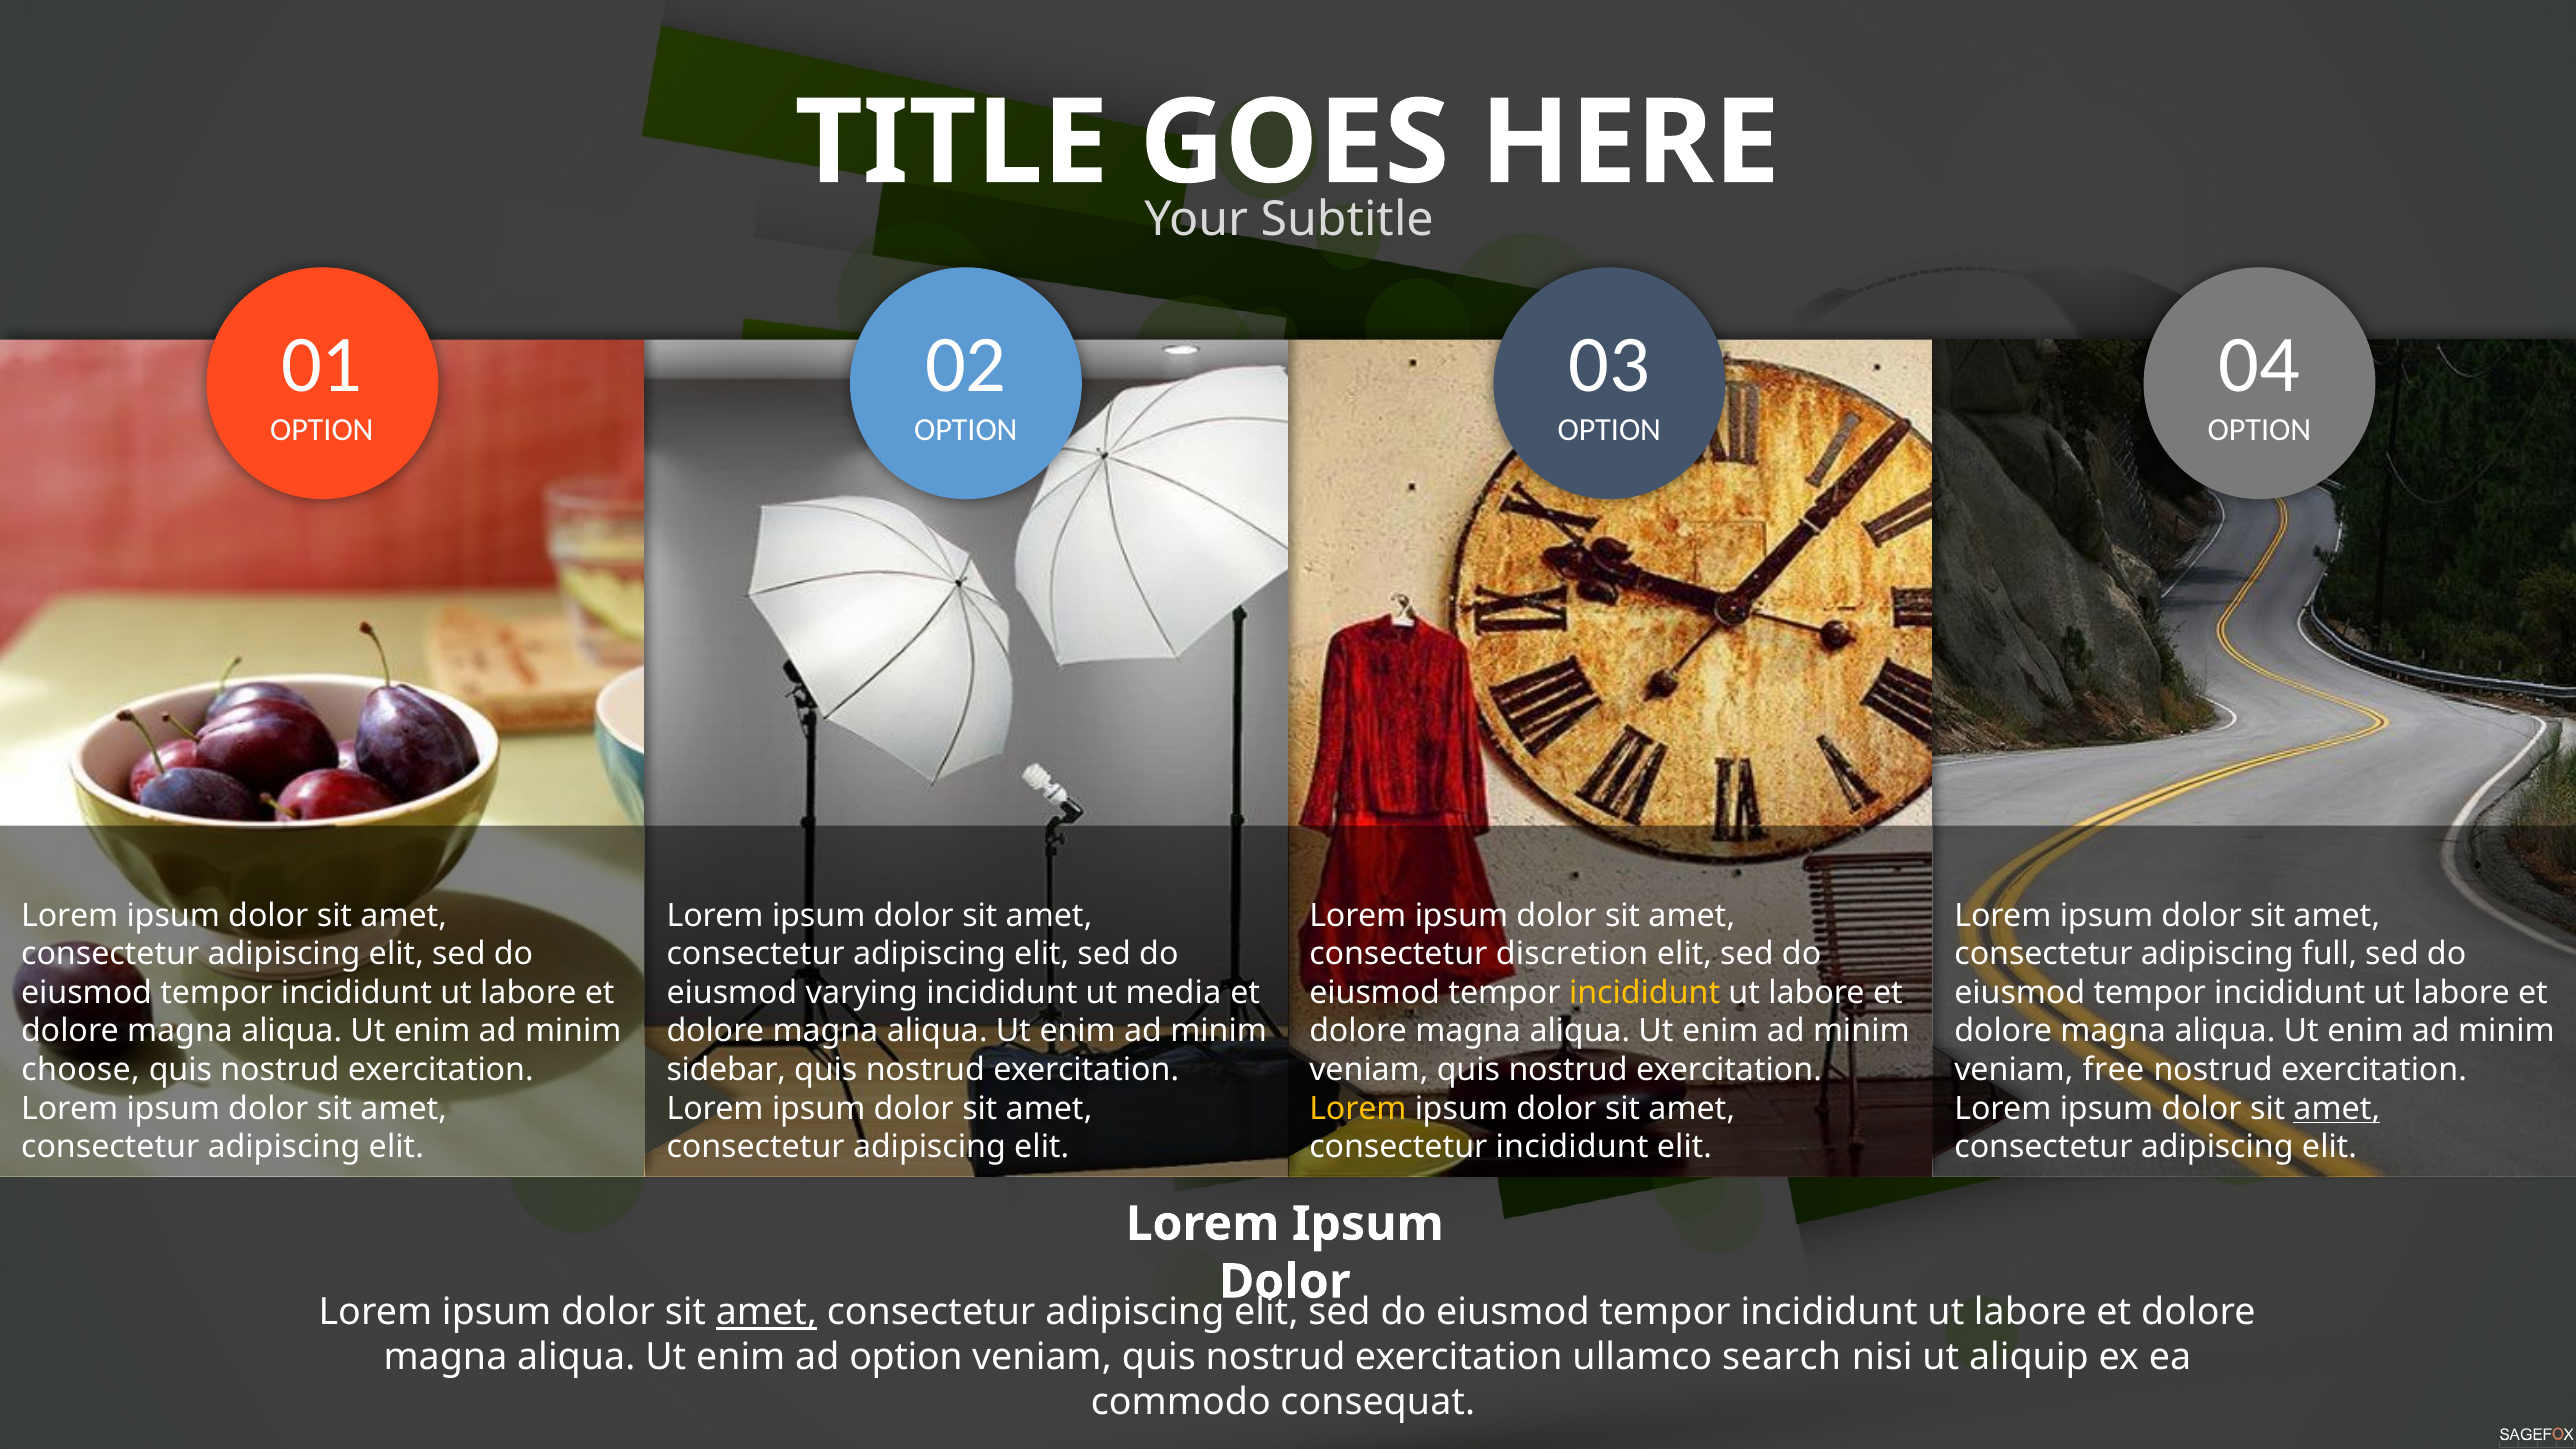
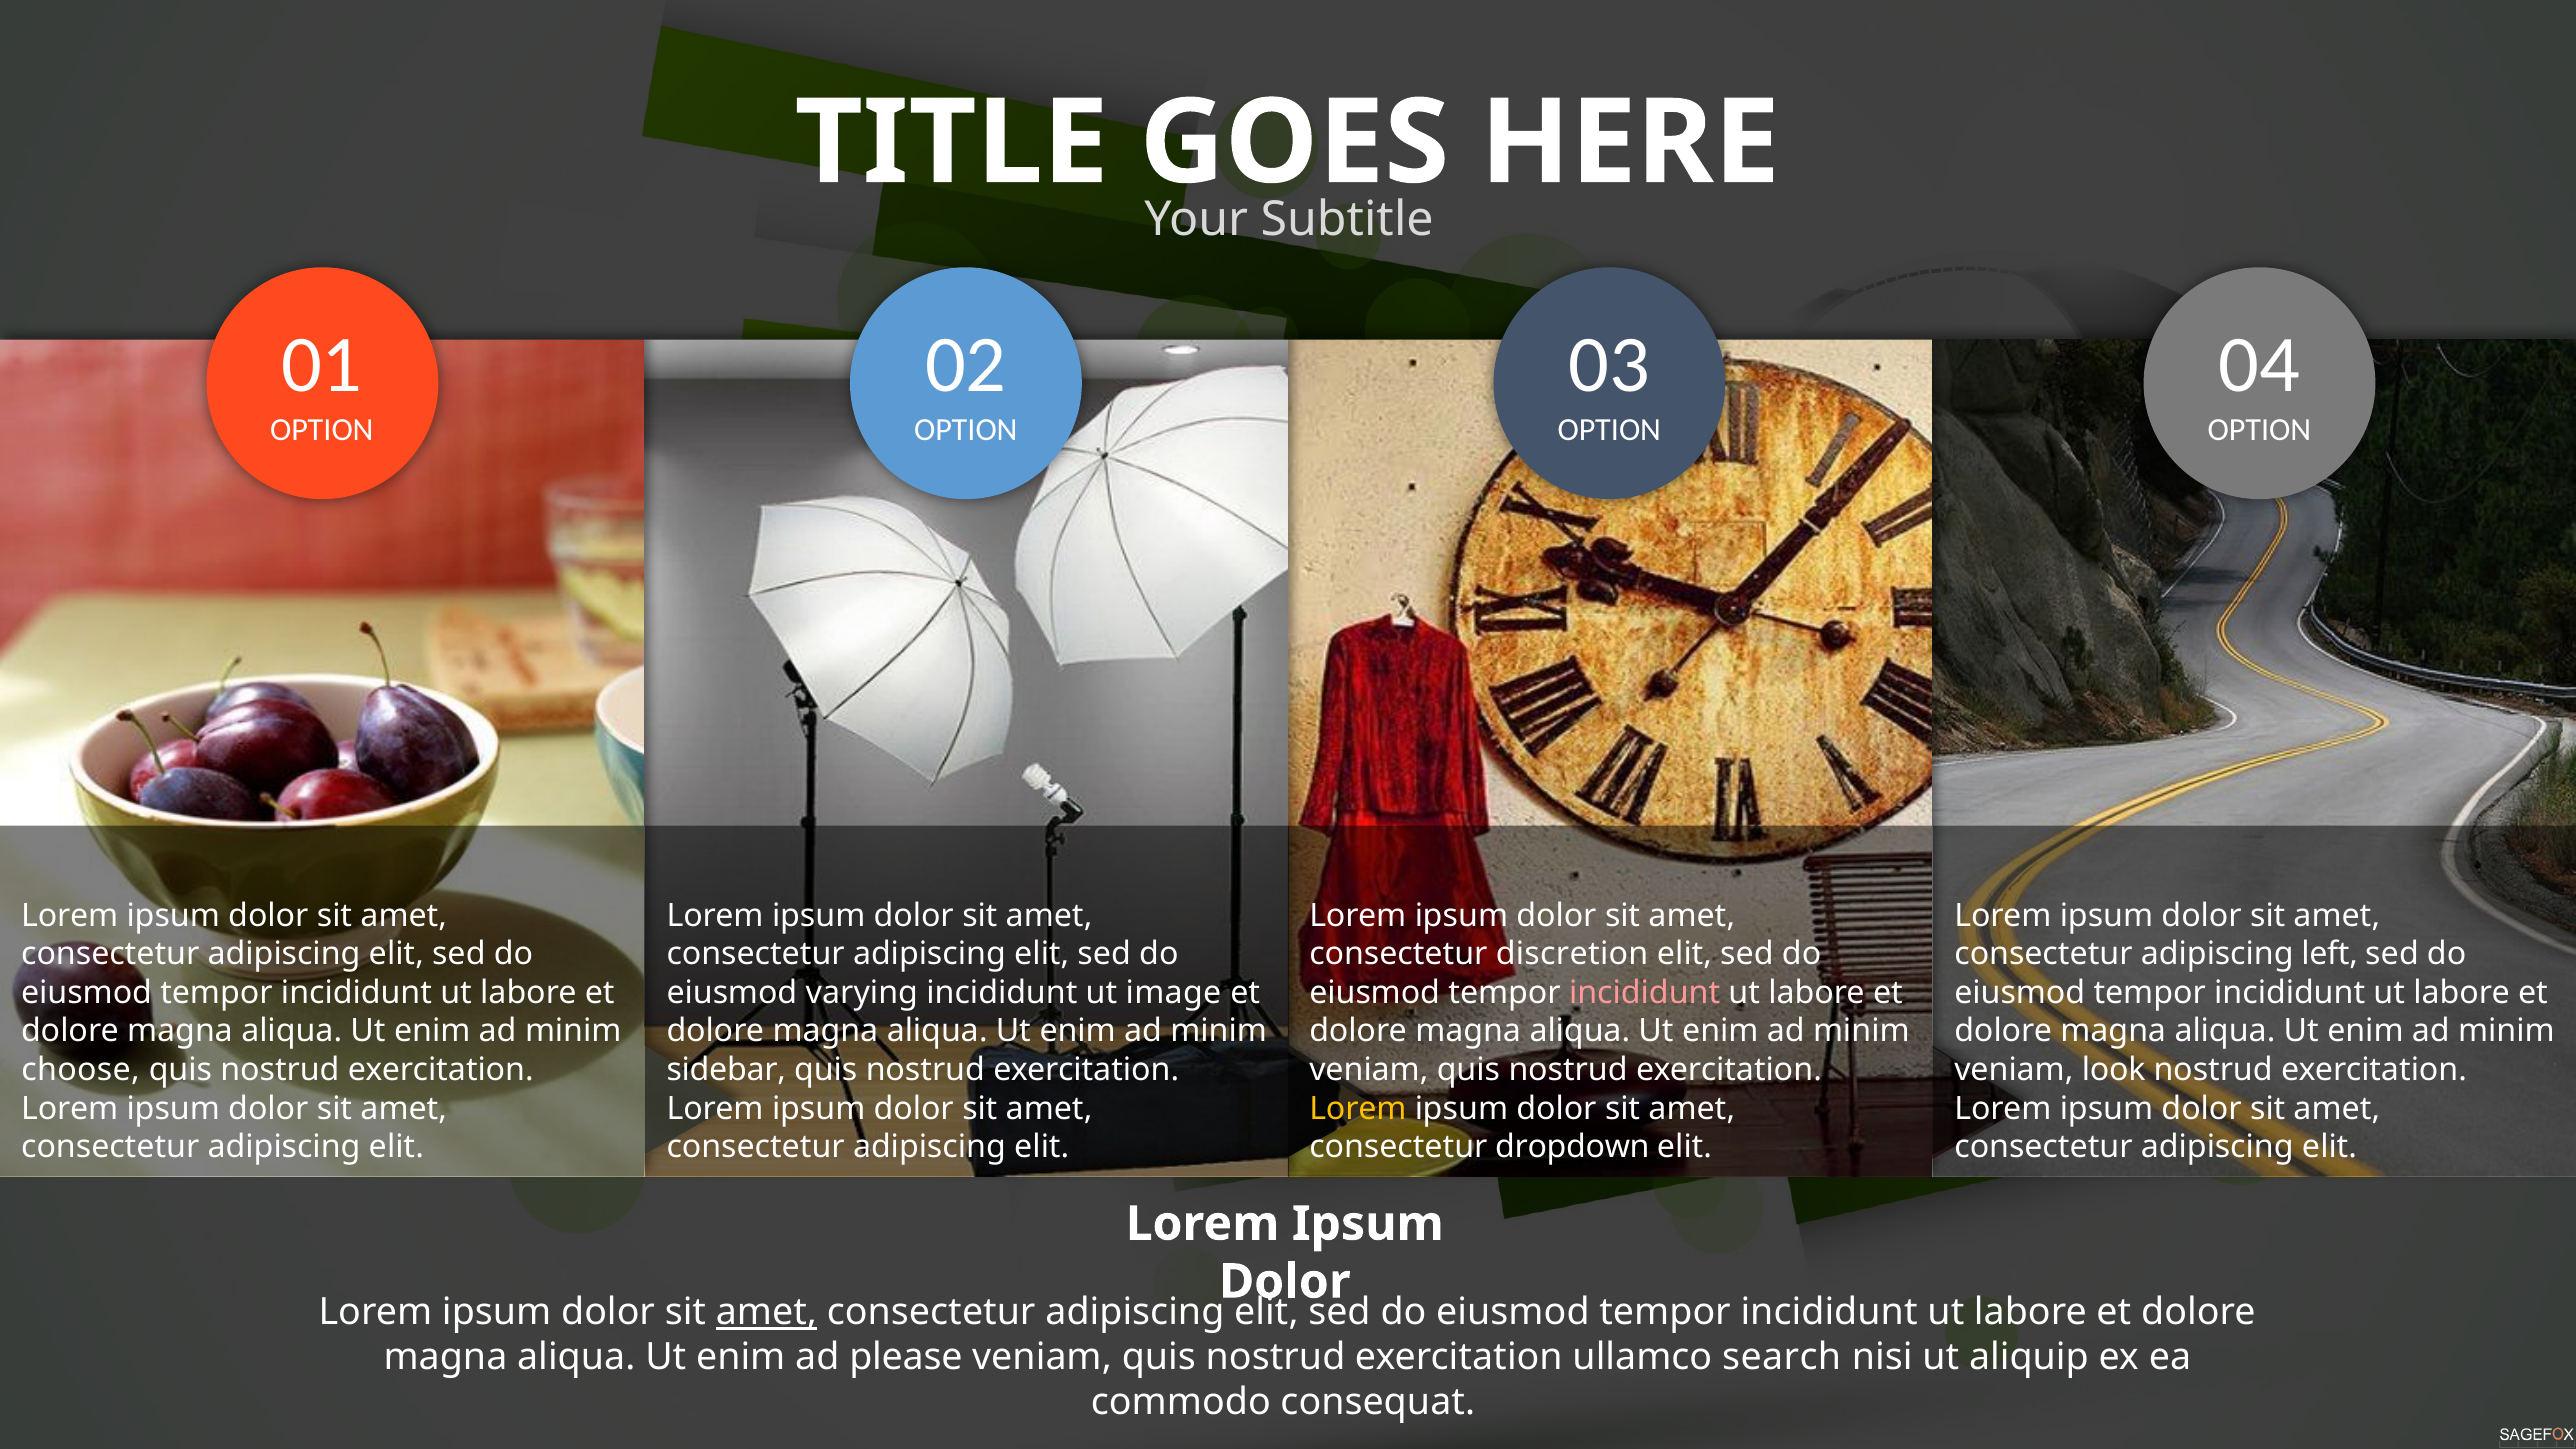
full: full -> left (2330, 954)
media: media -> image (1174, 993)
incididunt colour: yellow -> pink (1645, 993)
free: free -> look (2114, 1070)
amet underline: present -> none (2337, 1109)
consectetur incididunt: incididunt -> dropdown (1572, 1147)
ad option: option -> please (906, 1357)
